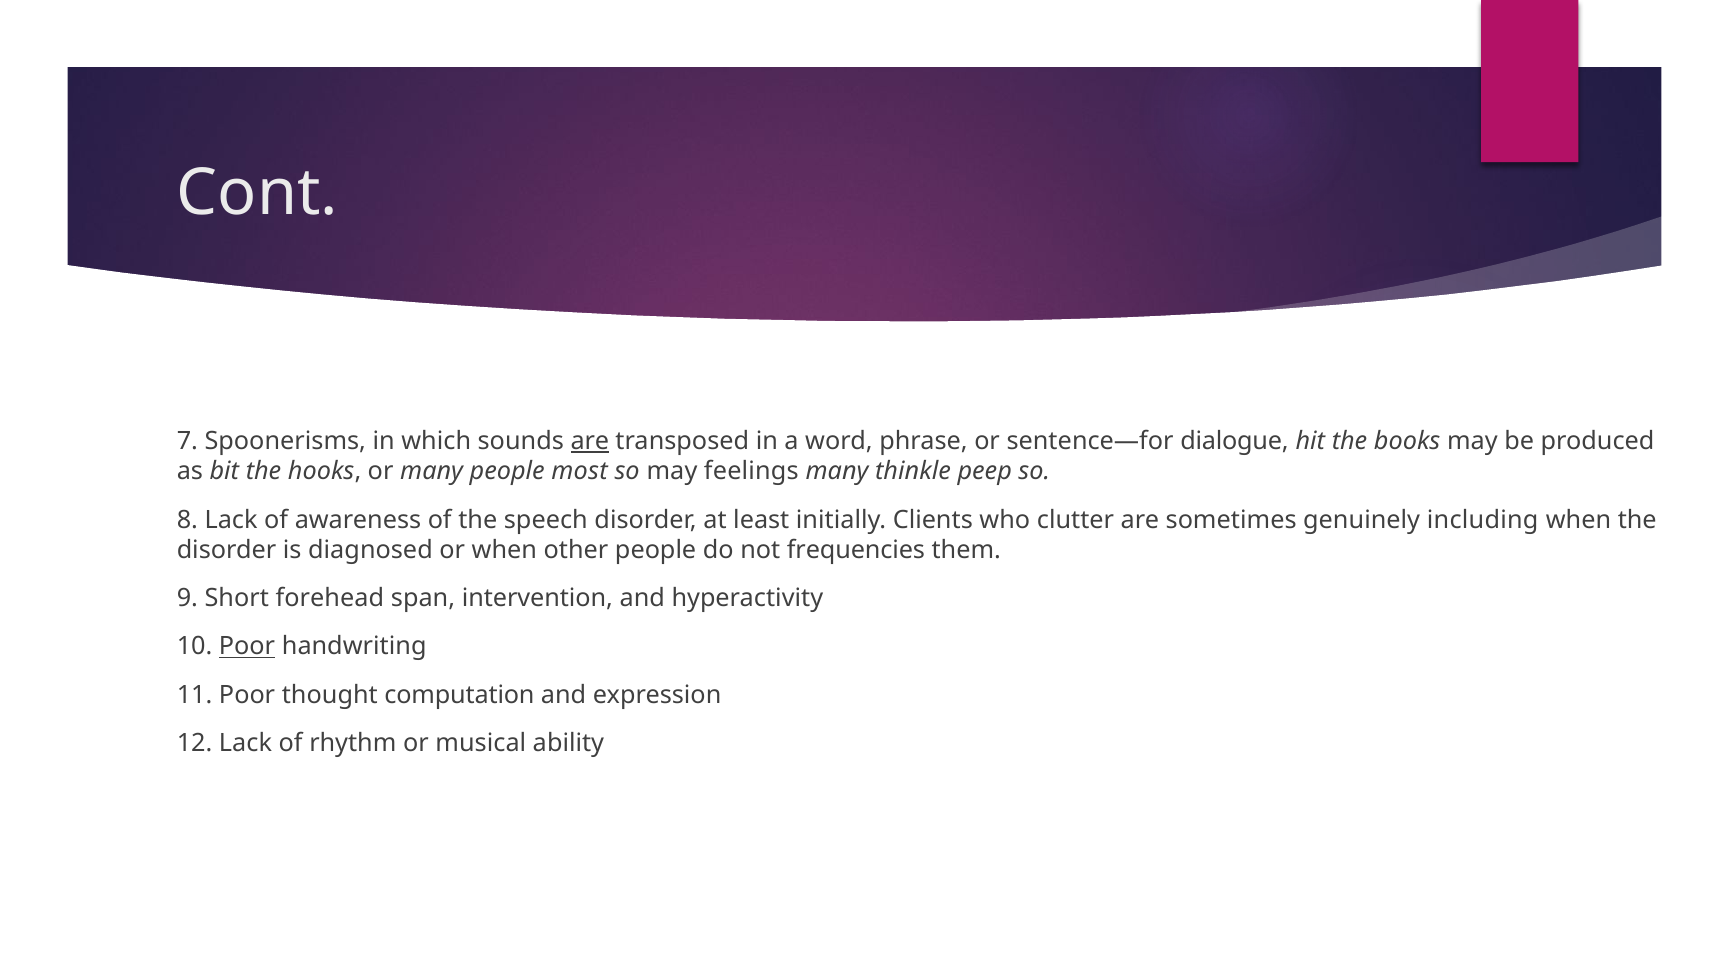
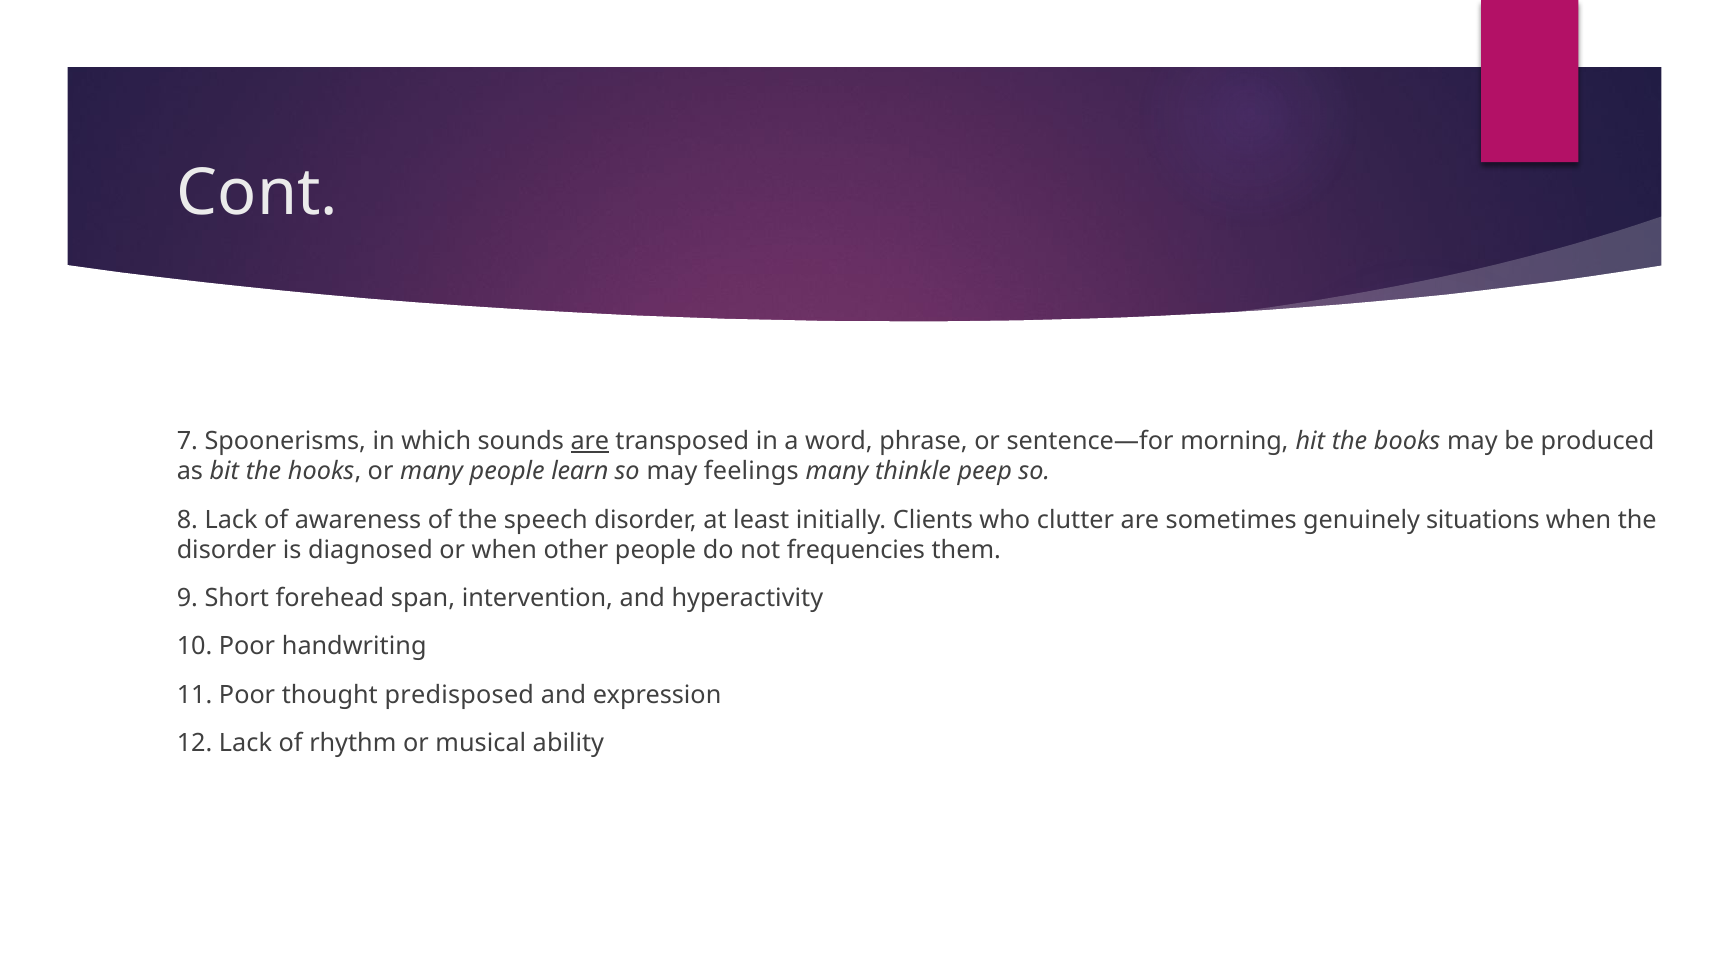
dialogue: dialogue -> morning (1234, 441)
most: most -> learn (580, 471)
including: including -> situations (1483, 520)
Poor underline: present -> none (247, 647)
computation: computation -> predisposed (459, 695)
